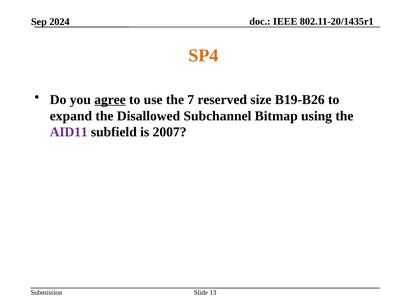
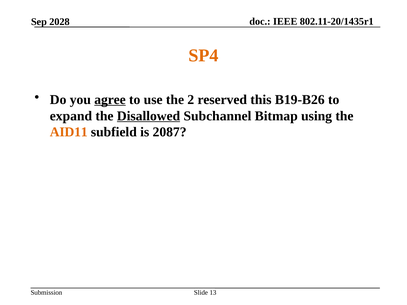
2024: 2024 -> 2028 (59, 22)
7: 7 -> 2 (191, 100)
size: size -> this (261, 100)
Disallowed underline: none -> present (149, 116)
AID11 colour: purple -> orange (69, 132)
2007: 2007 -> 2087 (170, 132)
